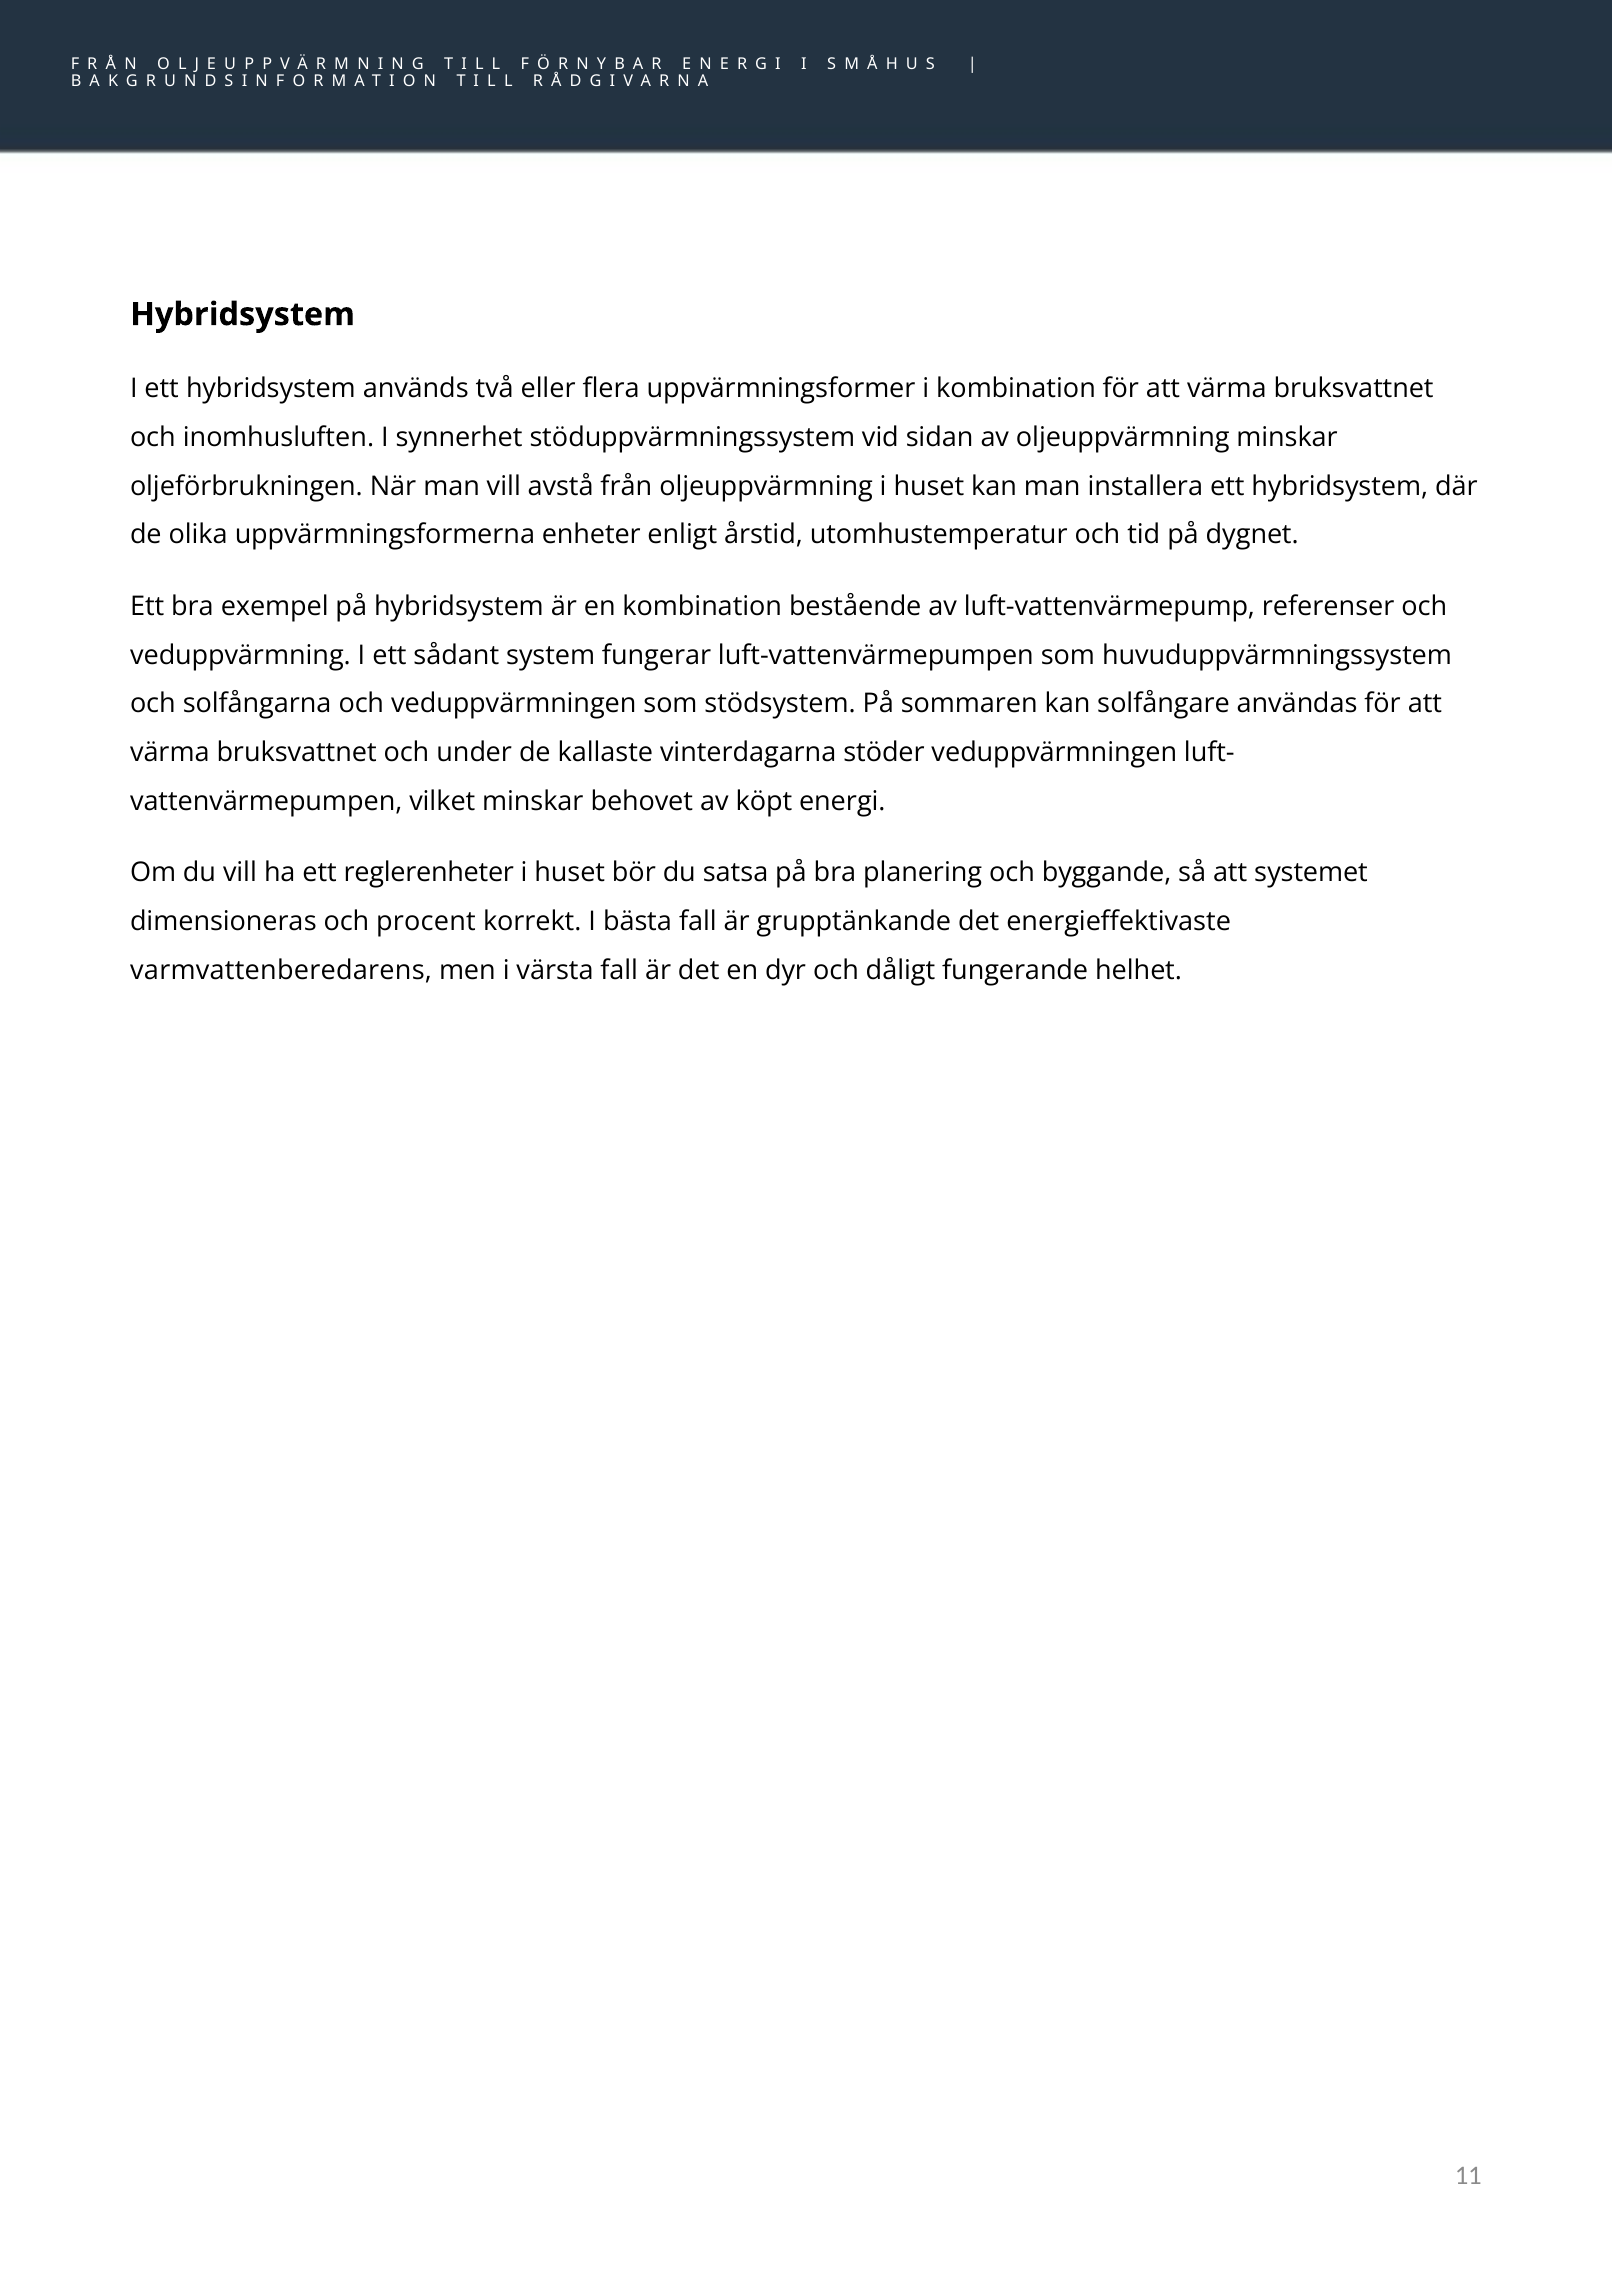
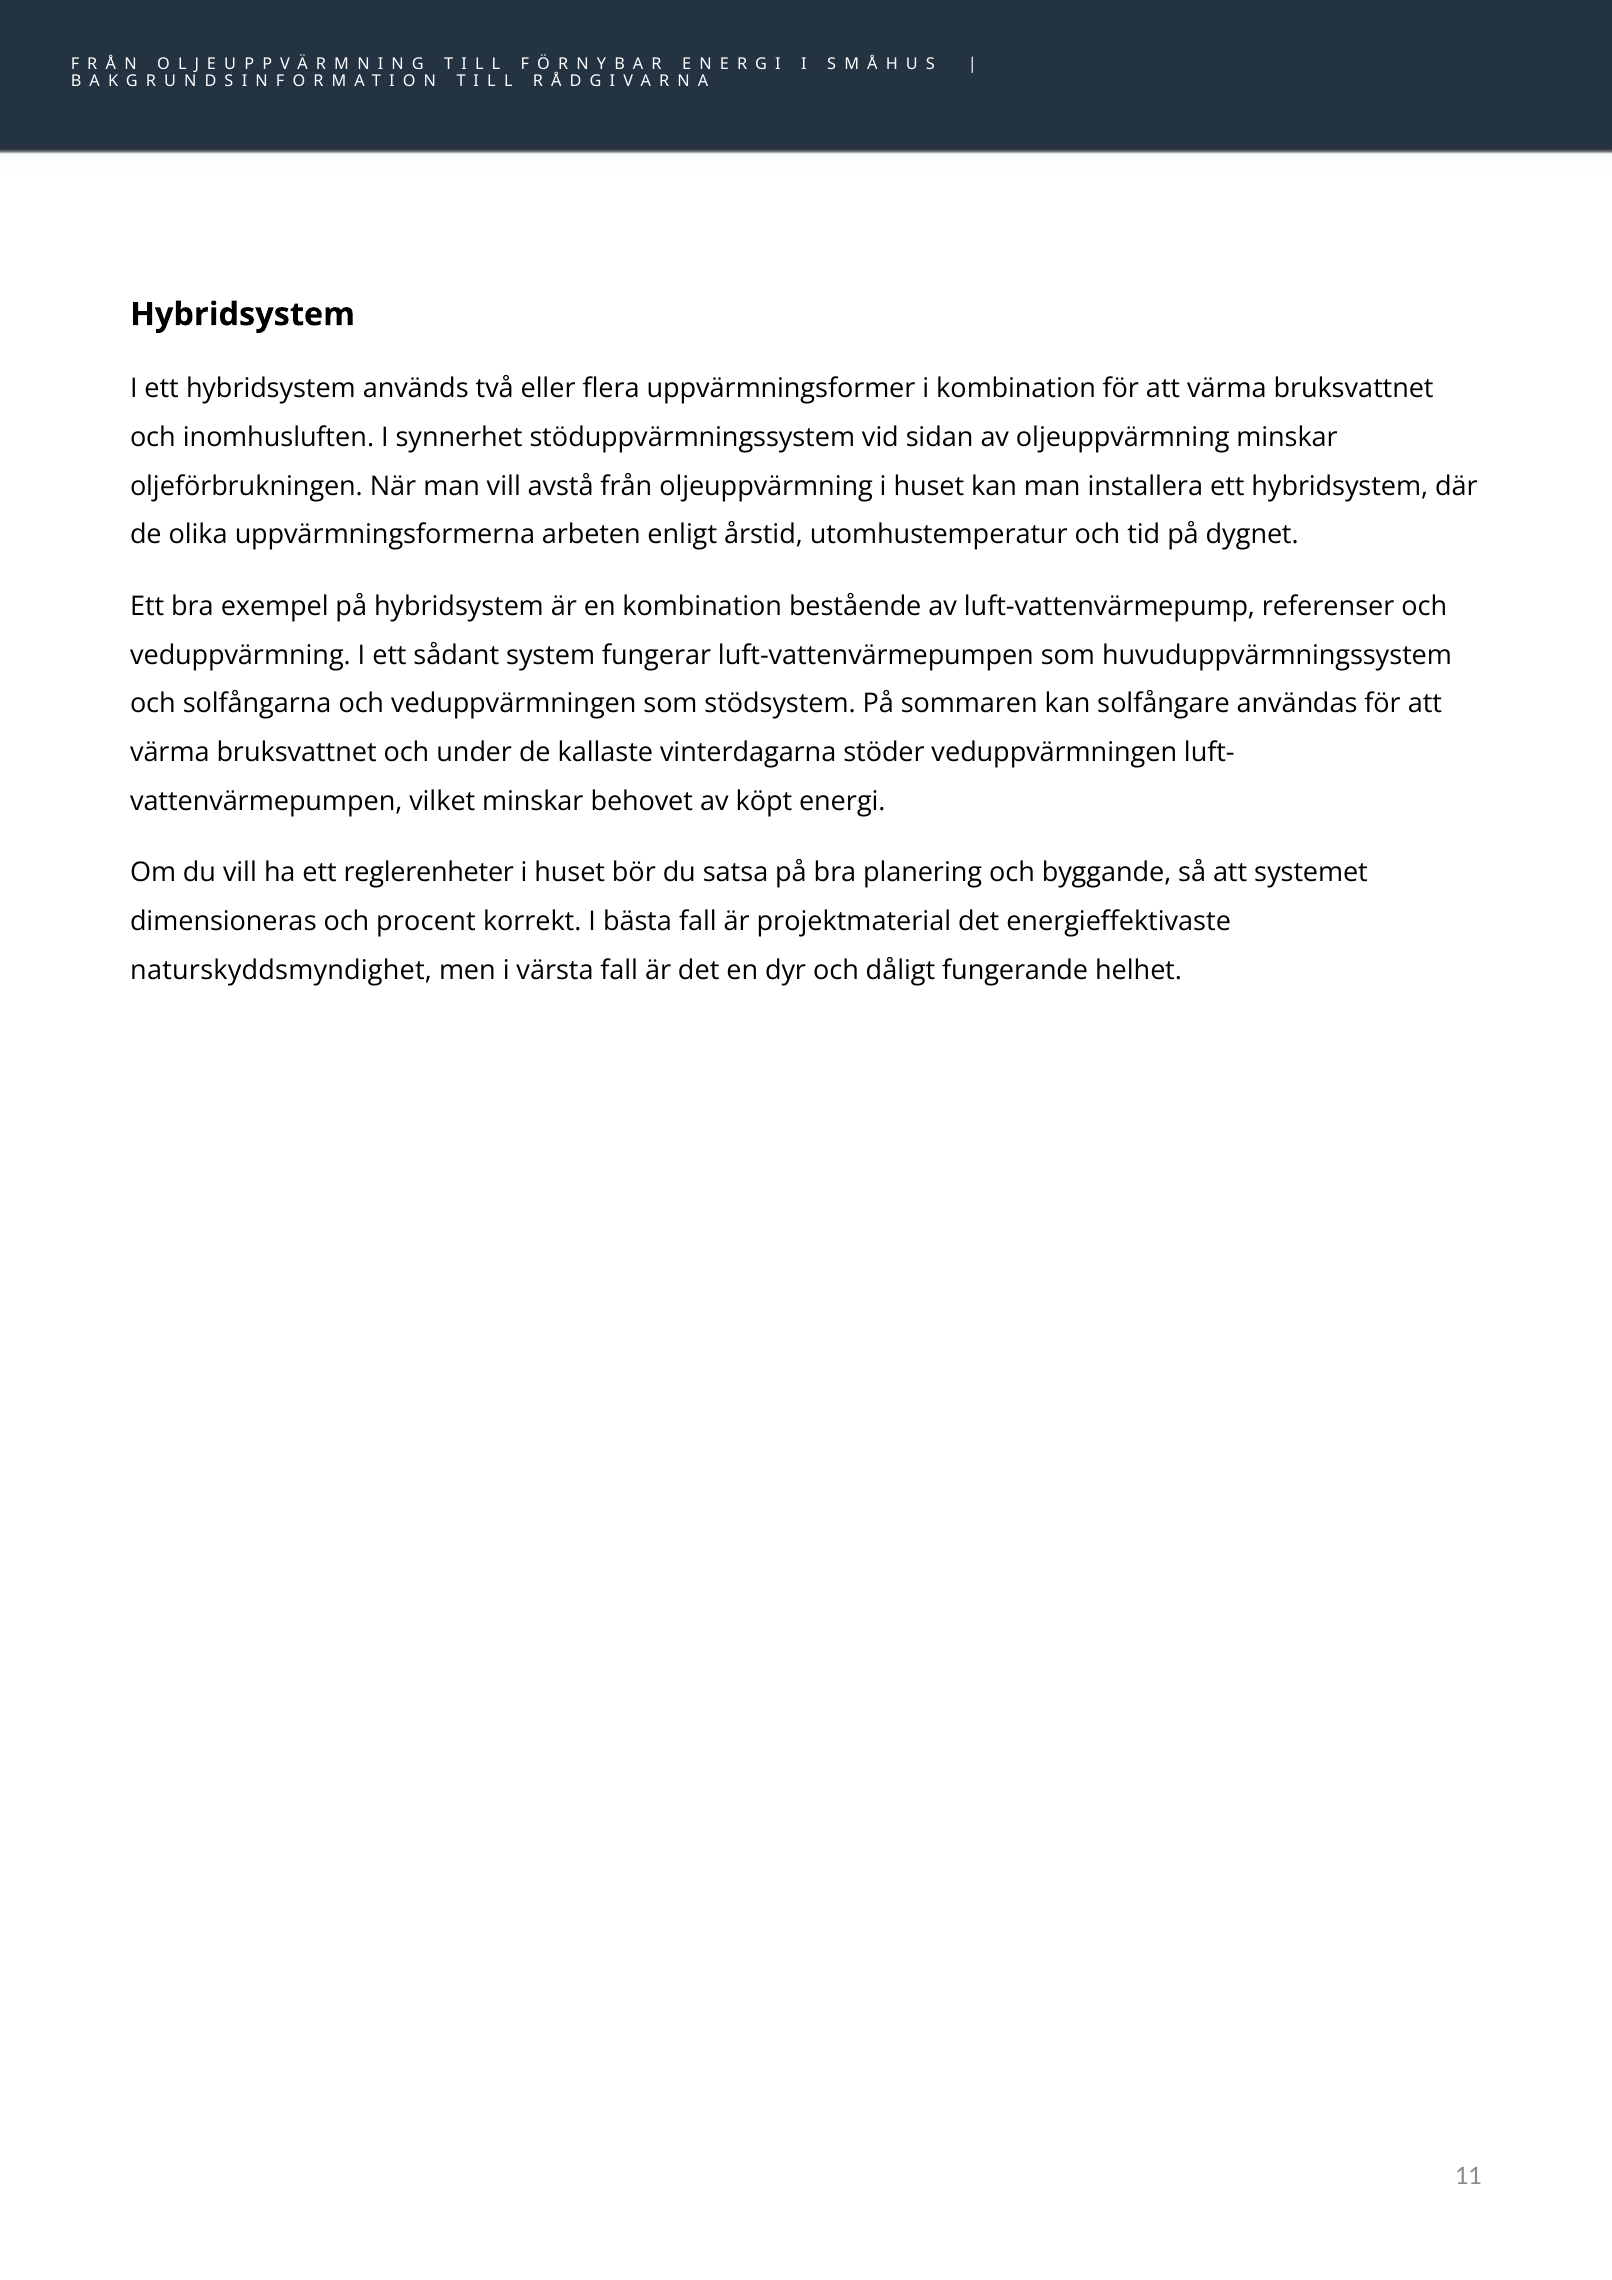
enheter: enheter -> arbeten (591, 535)
grupptänkande: grupptänkande -> projektmaterial (854, 922)
varmvattenberedarens: varmvattenberedarens -> naturskyddsmyndighet (281, 970)
